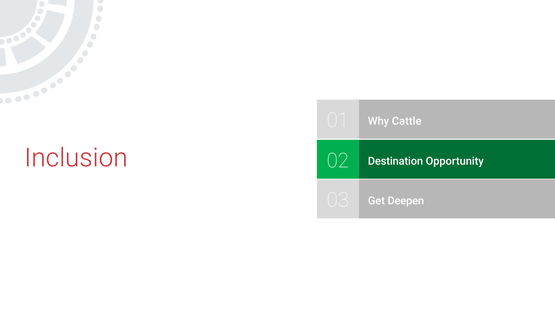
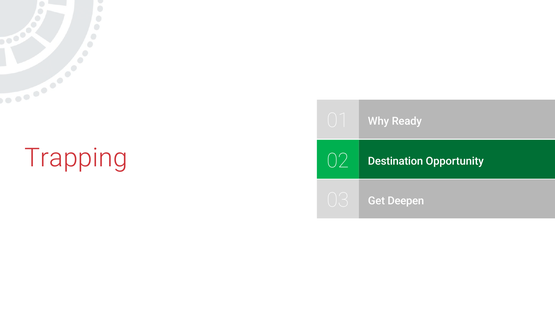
Cattle: Cattle -> Ready (407, 121)
Inclusion: Inclusion -> Trapping (76, 158)
